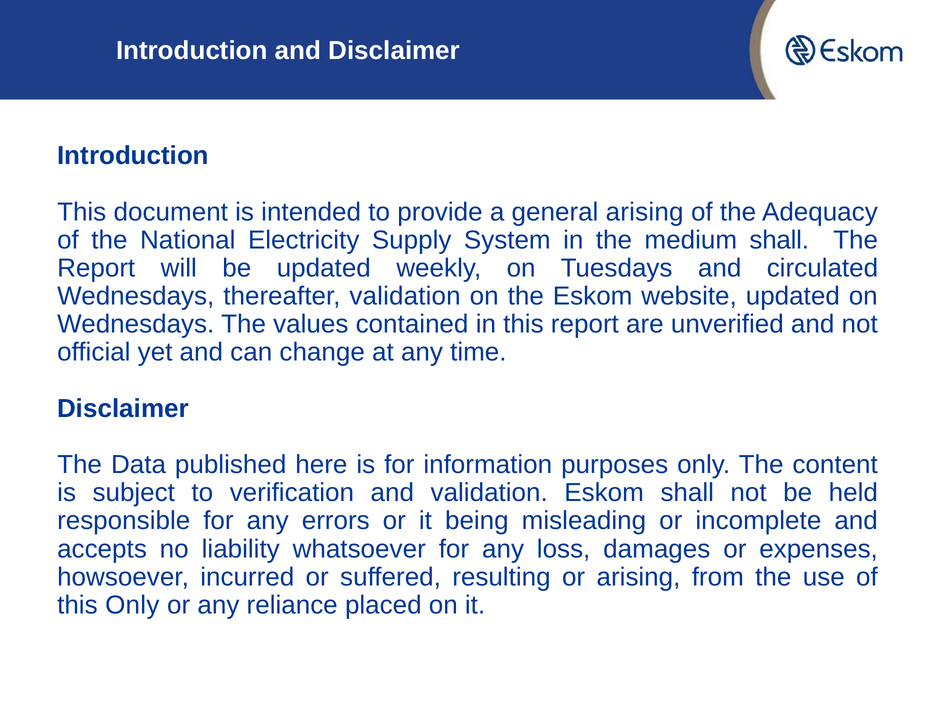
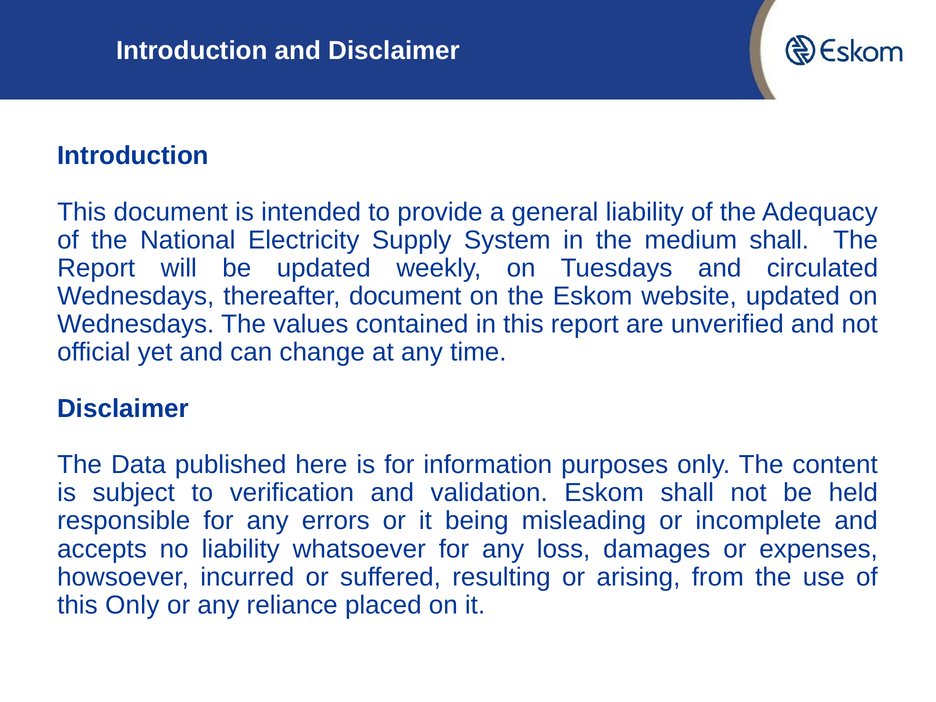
general arising: arising -> liability (645, 212)
thereafter validation: validation -> document (405, 296)
